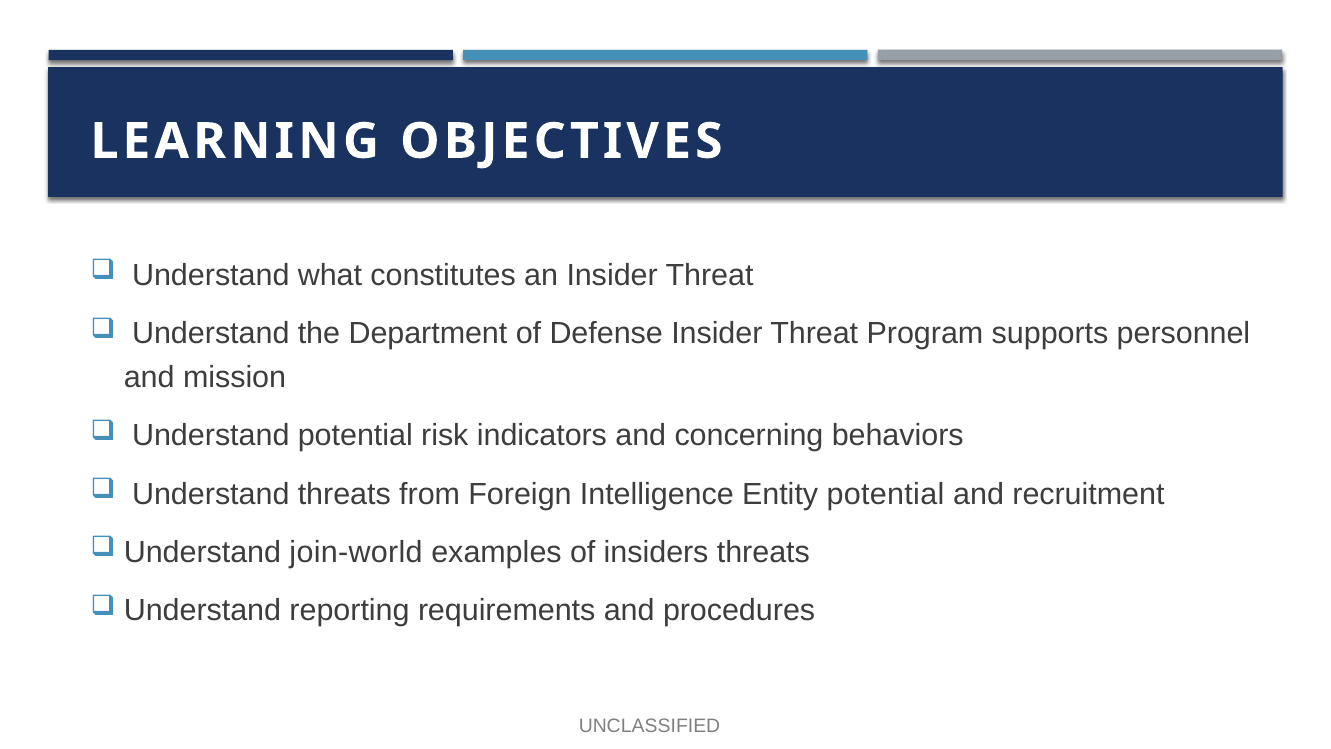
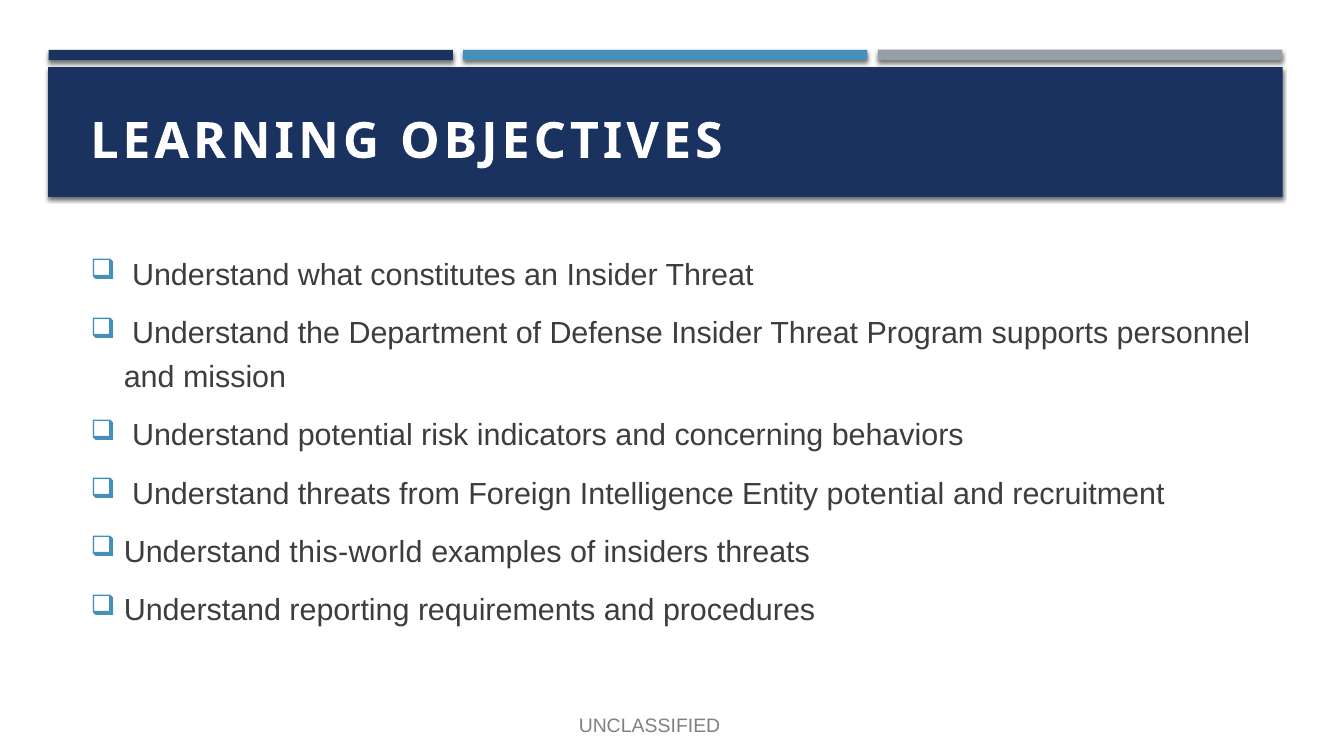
join-world: join-world -> this-world (356, 552)
